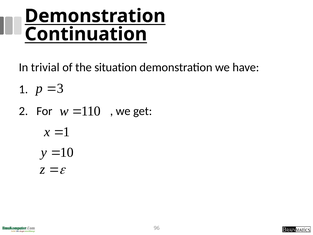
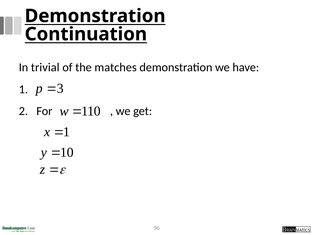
situation: situation -> matches (116, 67)
